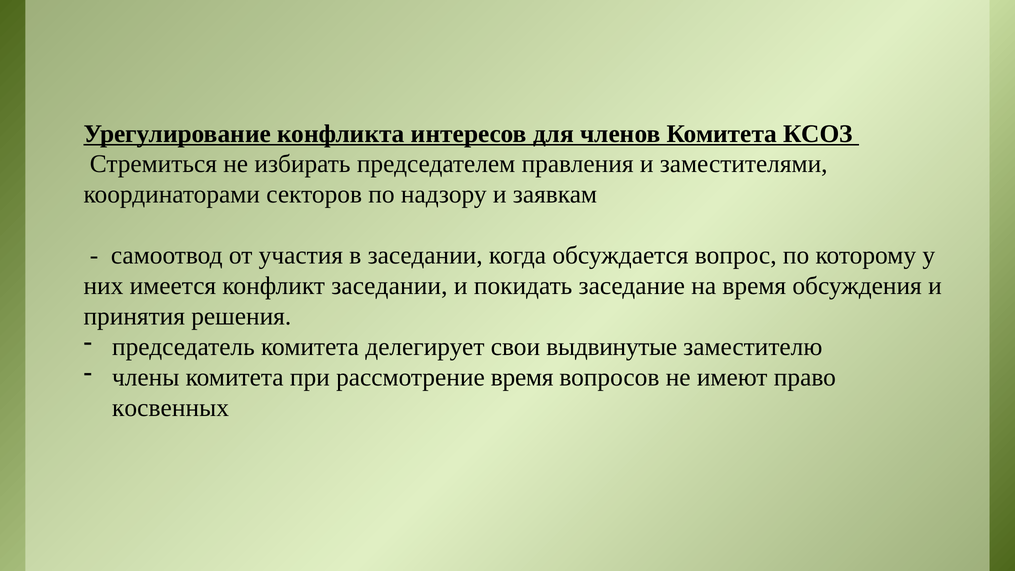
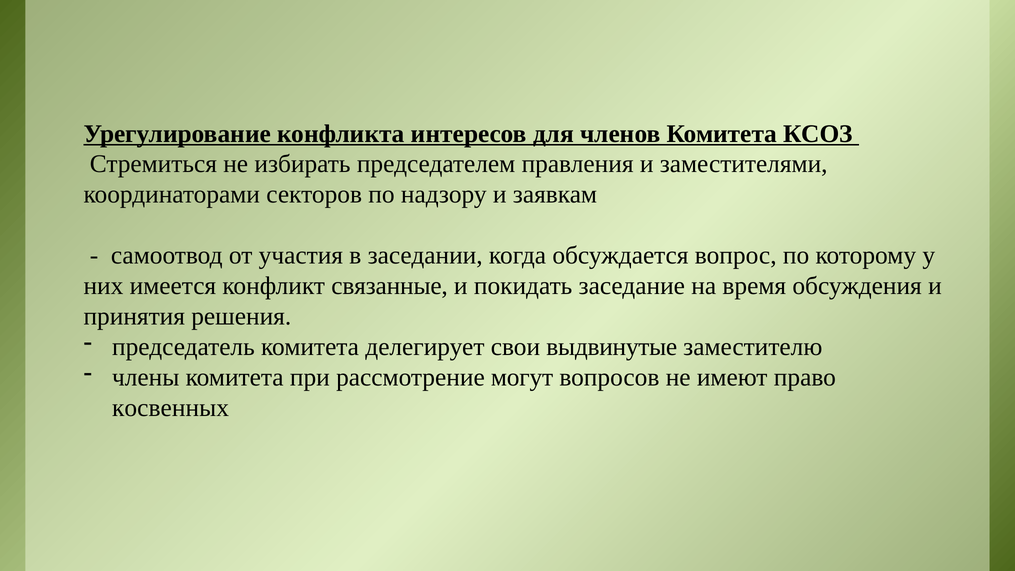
конфликт заседании: заседании -> связанные (390, 286)
рассмотрение время: время -> могут (522, 377)
